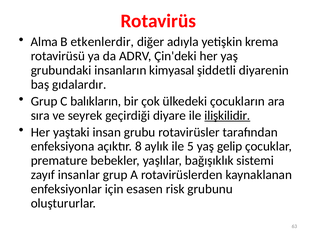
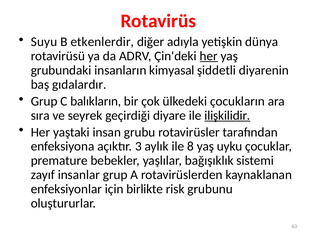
Alma: Alma -> Suyu (44, 42)
krema: krema -> dünya (262, 42)
her underline: none -> present (209, 56)
8: 8 -> 3 (138, 146)
5: 5 -> 8 (191, 146)
gelip: gelip -> uyku (230, 146)
esasen: esasen -> birlikte (145, 189)
